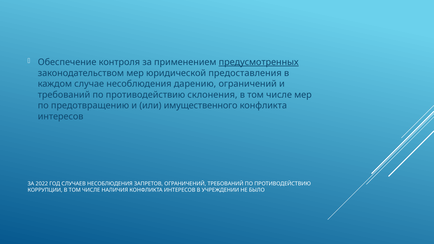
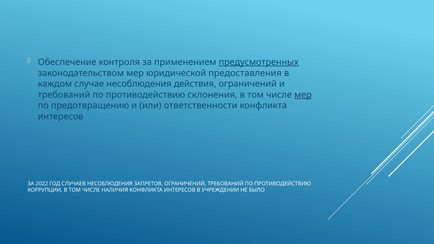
дарению: дарению -> действия (195, 84)
мер underline: none -> present (303, 95)
имущественного: имущественного -> ответственности (201, 106)
